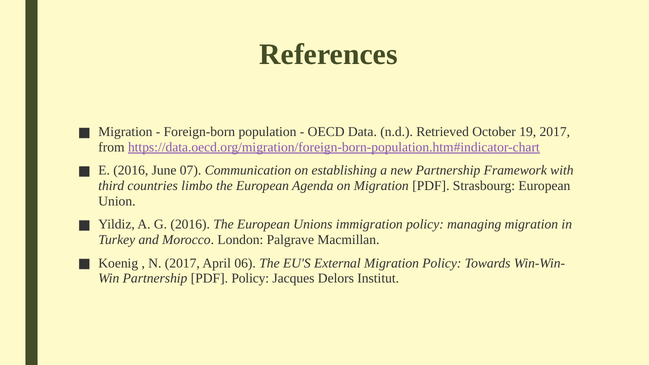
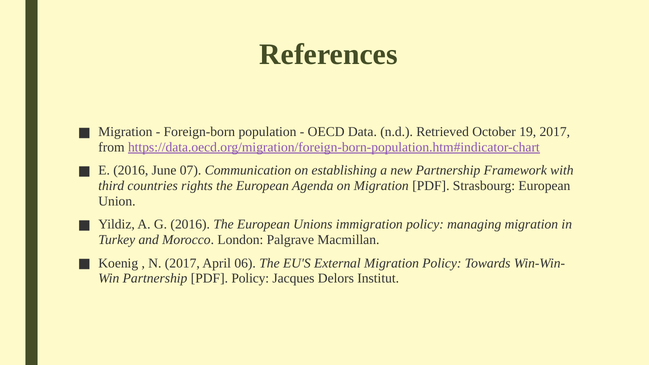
limbo: limbo -> rights (197, 186)
